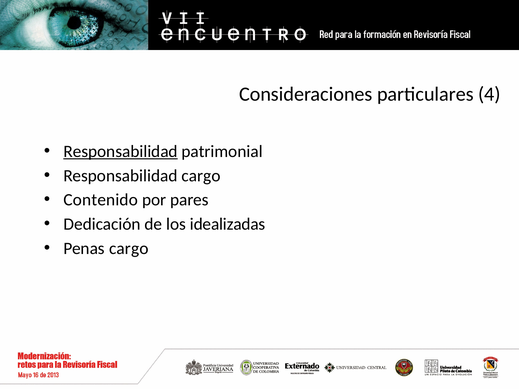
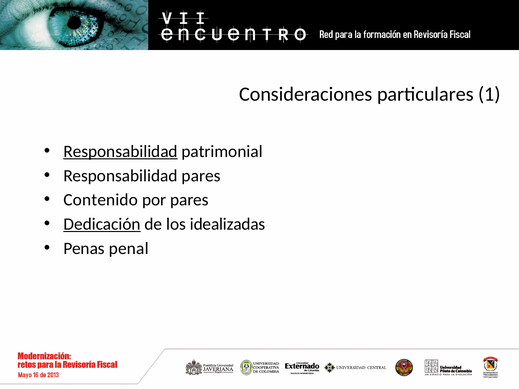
4: 4 -> 1 (489, 94)
Responsabilidad cargo: cargo -> pares (201, 176)
Dedicación underline: none -> present (102, 224)
Penas cargo: cargo -> penal (129, 248)
